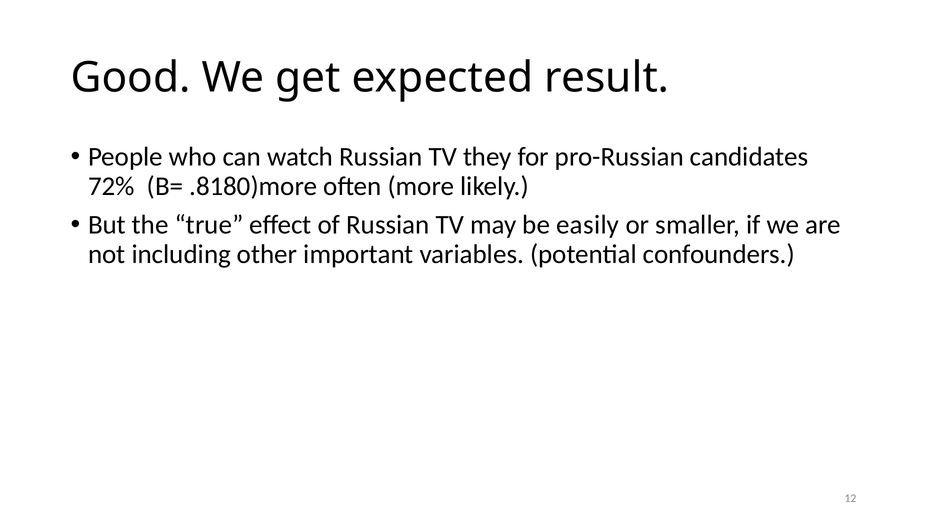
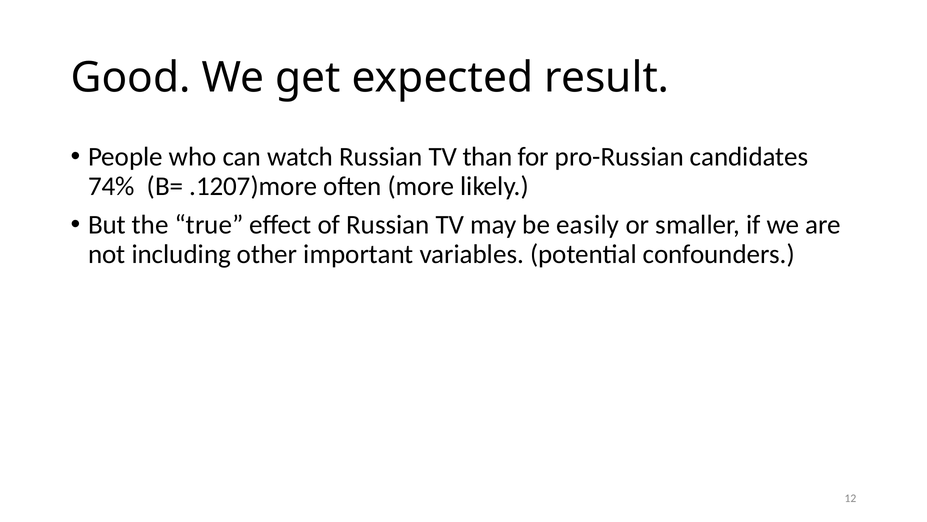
they: they -> than (487, 157)
72%: 72% -> 74% (111, 186)
.8180)more: .8180)more -> .1207)more (253, 186)
